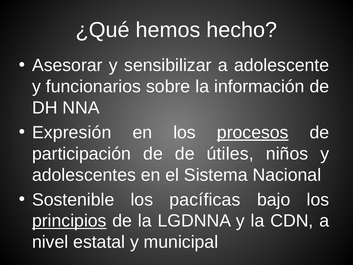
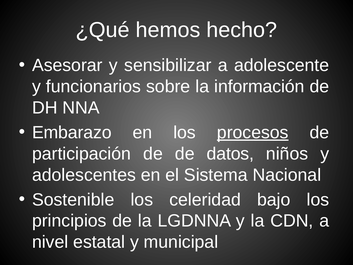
Expresión: Expresión -> Embarazo (72, 132)
útiles: útiles -> datos (230, 154)
pacíficas: pacíficas -> celeridad (205, 199)
principios underline: present -> none (69, 221)
